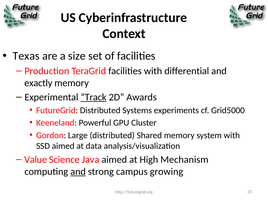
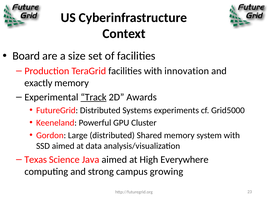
Texas: Texas -> Board (26, 56)
differential: differential -> innovation (187, 71)
Value: Value -> Texas (36, 160)
Mechanism: Mechanism -> Everywhere (184, 160)
and underline: present -> none (78, 172)
